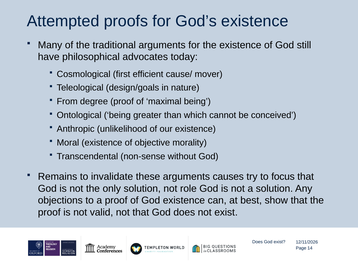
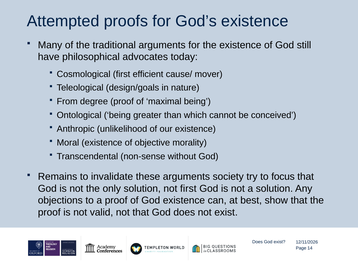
causes: causes -> society (228, 177)
not role: role -> first (188, 189)
